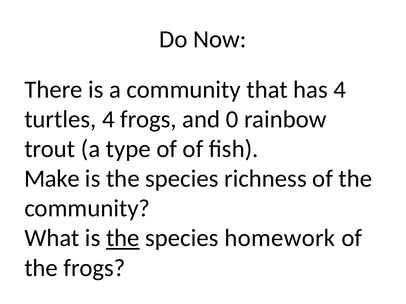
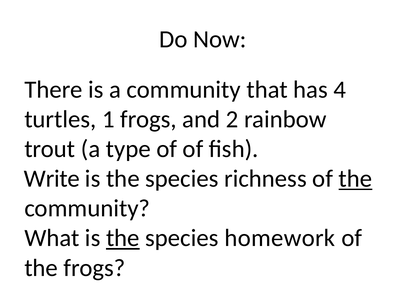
turtles 4: 4 -> 1 (108, 119)
0: 0 -> 2 (232, 119)
Make: Make -> Write (52, 179)
the underline: none -> present (355, 179)
